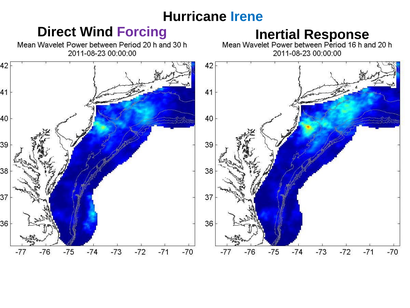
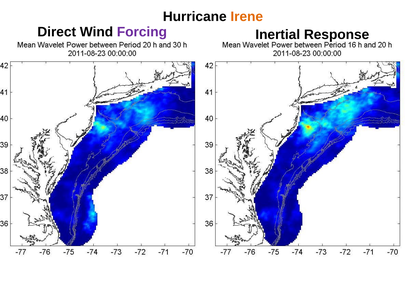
Irene colour: blue -> orange (247, 16)
